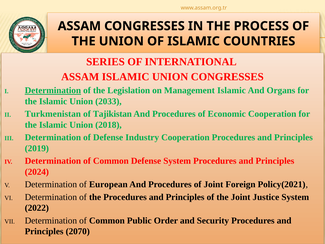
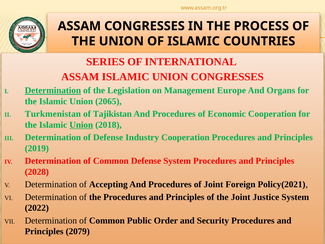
Management Islamic: Islamic -> Europe (232, 90)
2033: 2033 -> 2065 (108, 101)
Union underline: none -> present (81, 125)
2024: 2024 -> 2028 (37, 172)
European: European -> Accepting (108, 184)
2070: 2070 -> 2079 (78, 231)
